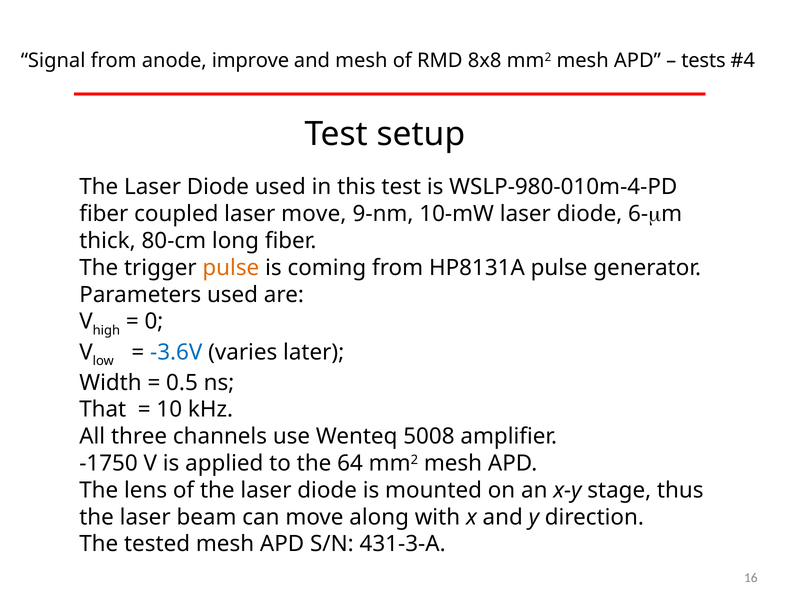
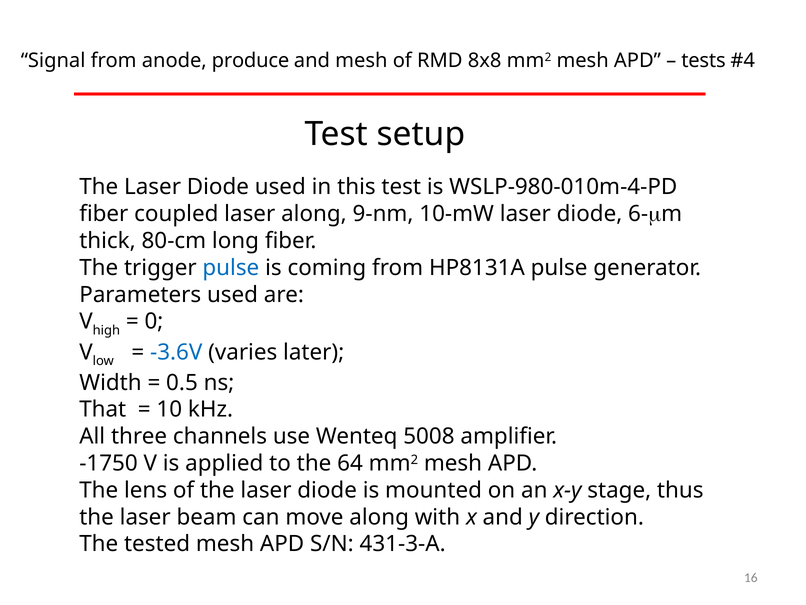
improve: improve -> produce (250, 61)
laser move: move -> along (314, 214)
pulse colour: orange -> blue (231, 268)
